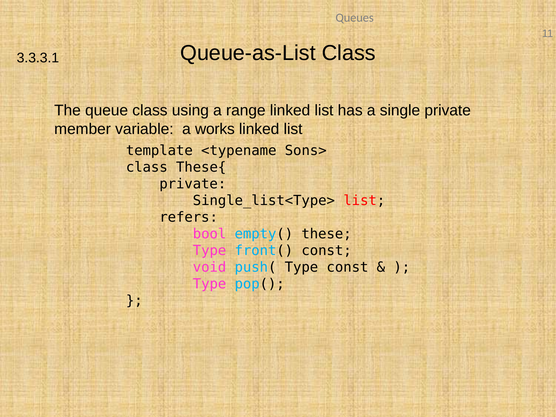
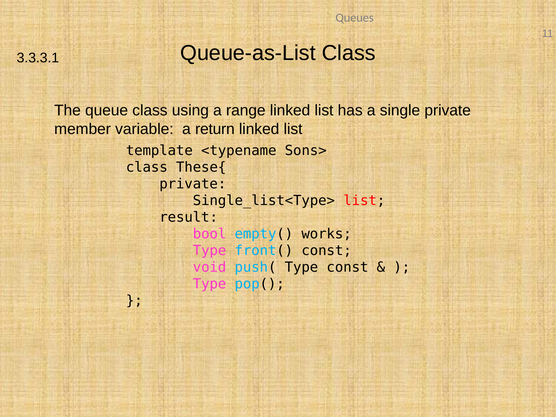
works: works -> return (215, 129)
refers: refers -> result (189, 217)
these: these -> works (327, 234)
